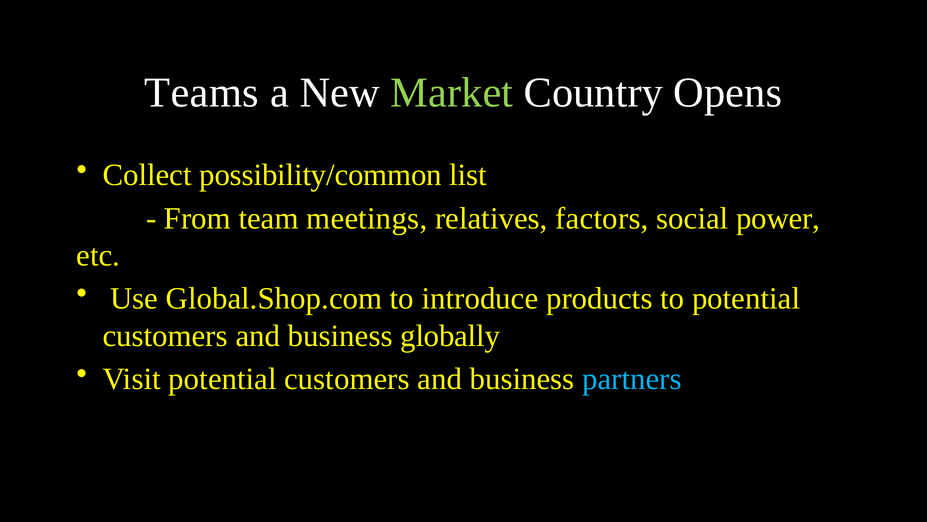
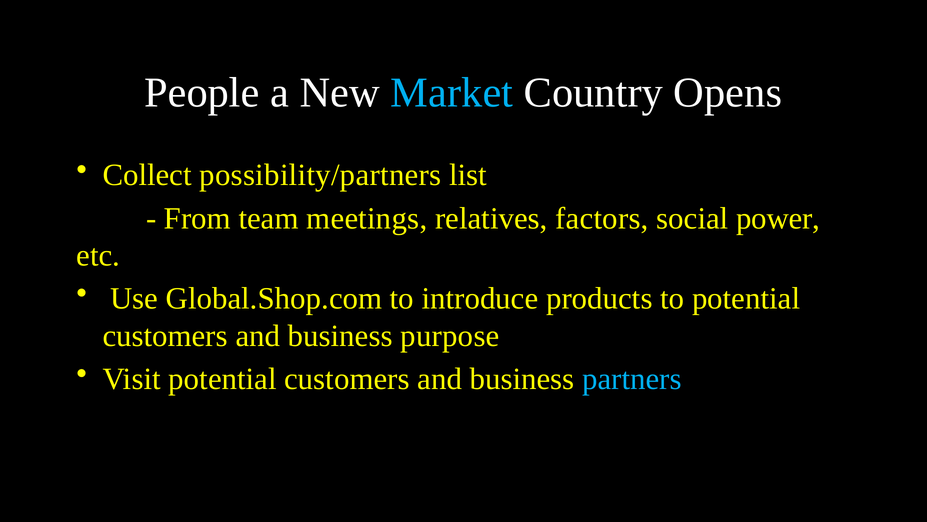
Teams: Teams -> People (202, 93)
Market colour: light green -> light blue (452, 93)
possibility/common: possibility/common -> possibility/partners (320, 175)
globally: globally -> purpose (450, 336)
